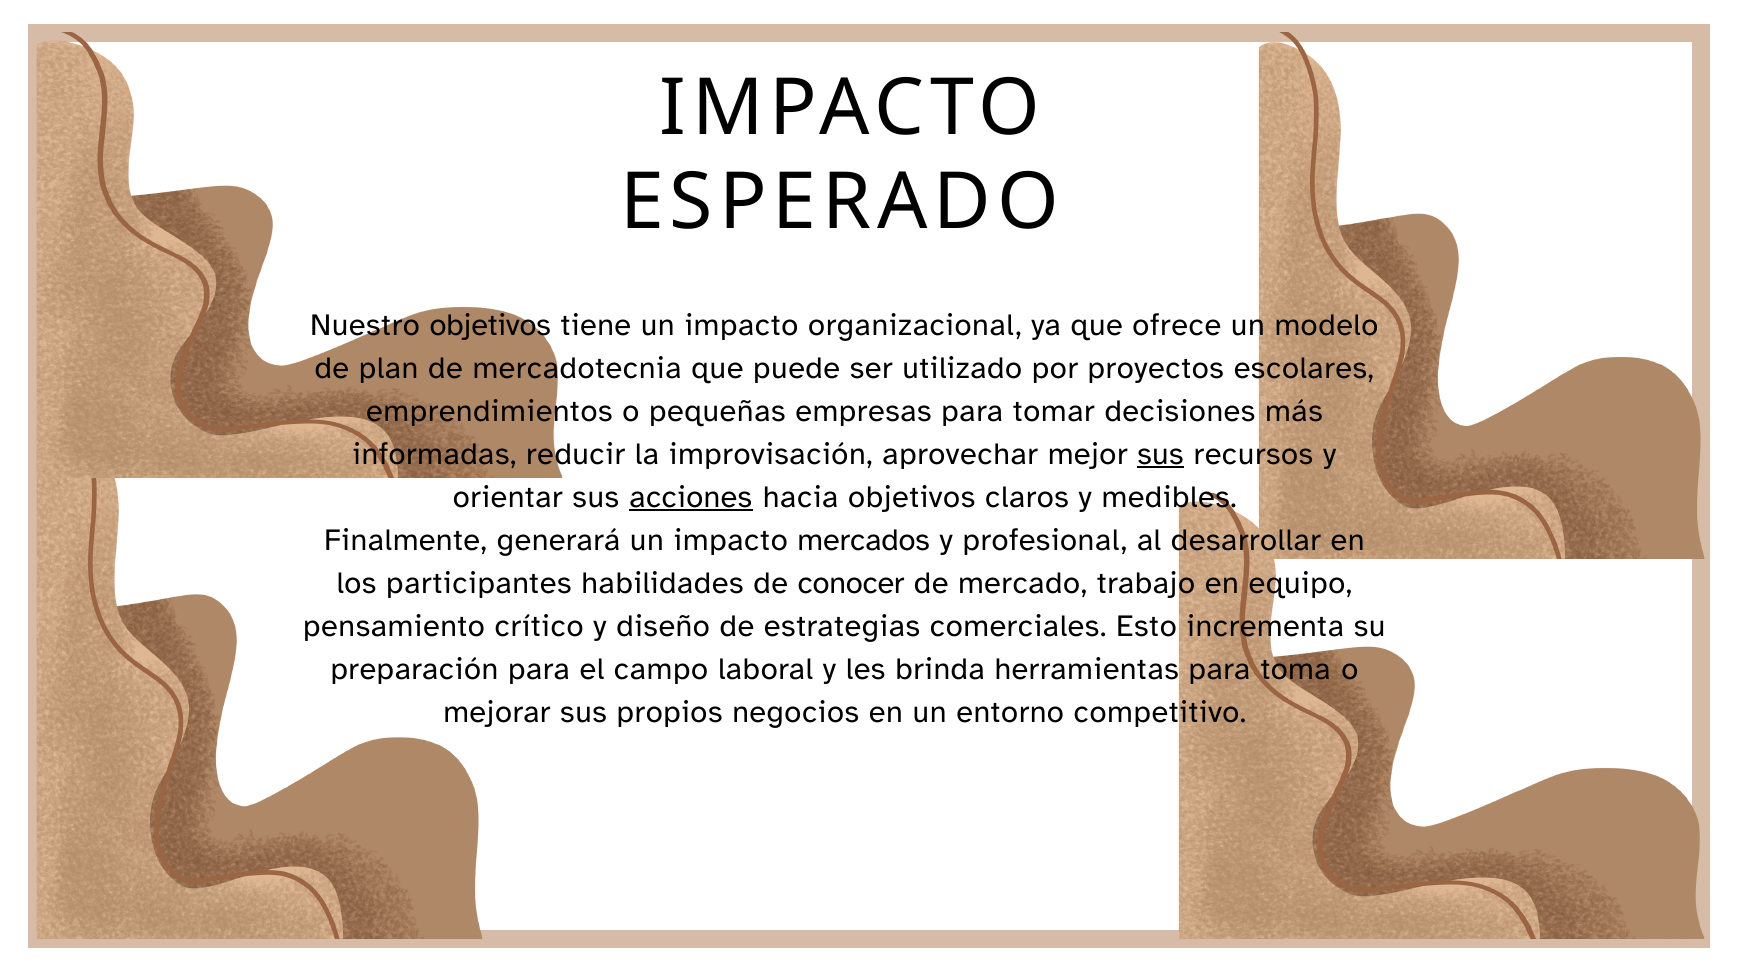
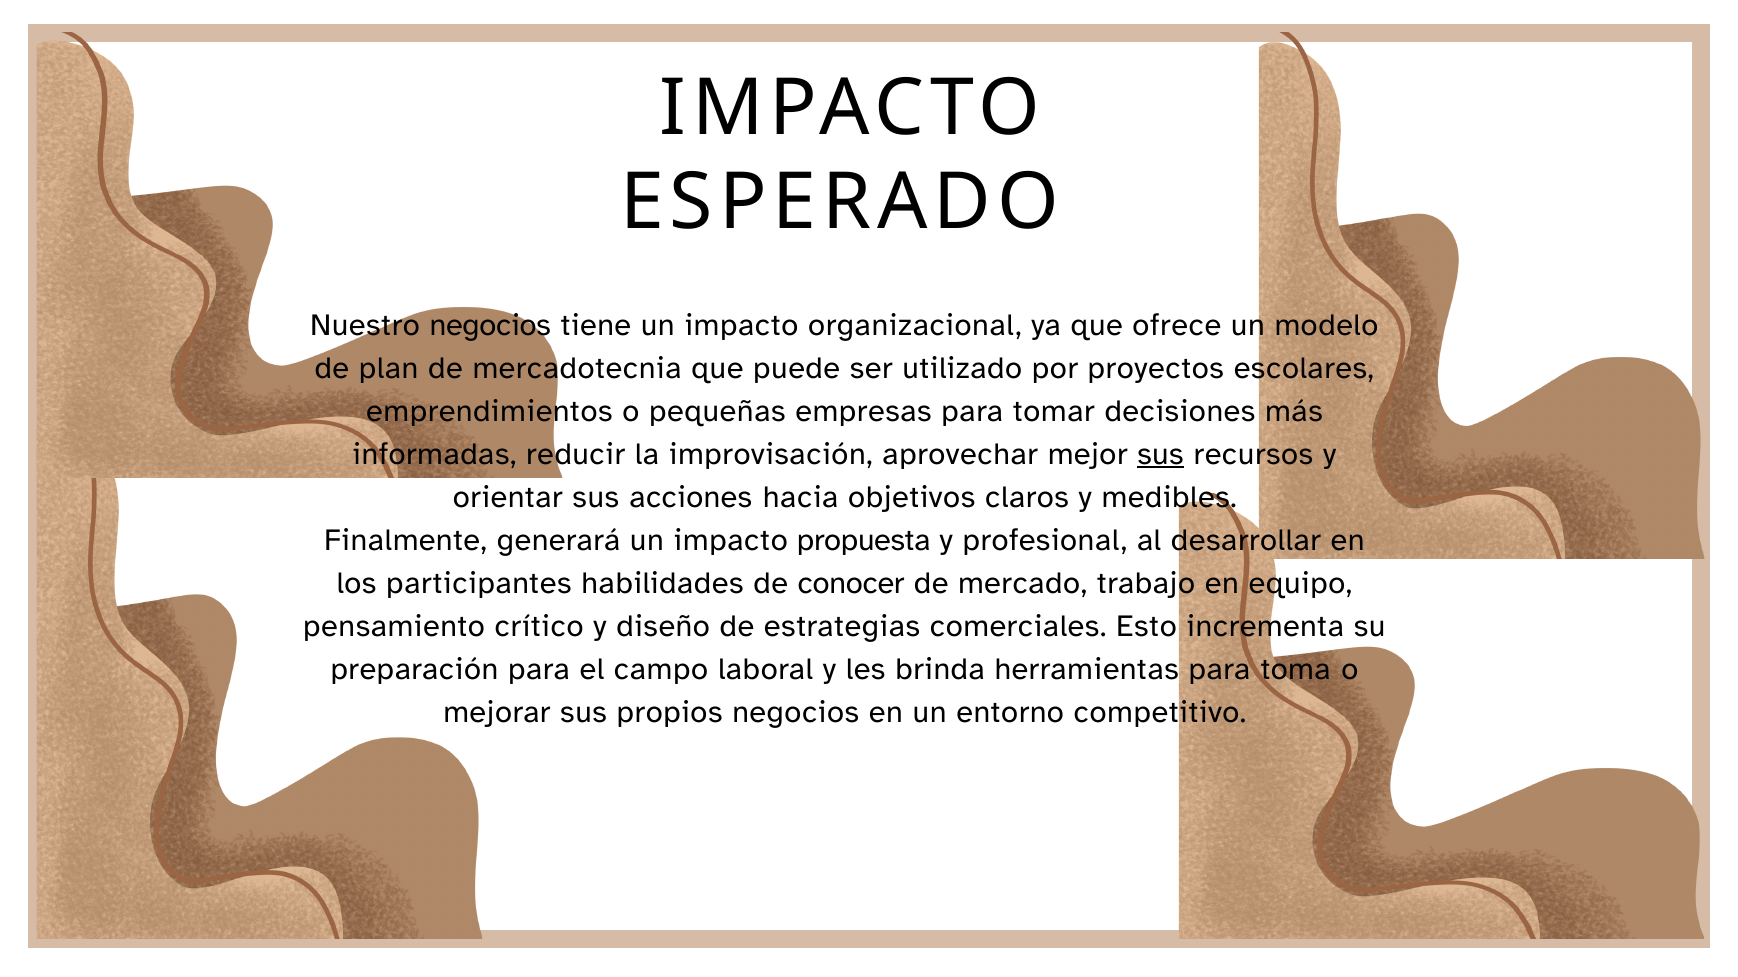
Nuestro objetivos: objetivos -> negocios (490, 325)
acciones underline: present -> none (691, 497)
mercados: mercados -> propuesta (864, 540)
